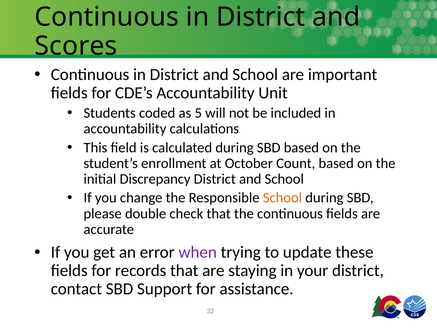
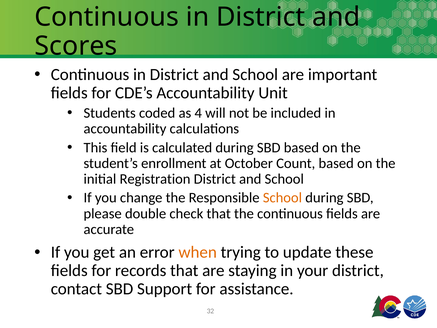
5: 5 -> 4 (198, 113)
Discrepancy: Discrepancy -> Registration (155, 179)
when colour: purple -> orange (198, 252)
